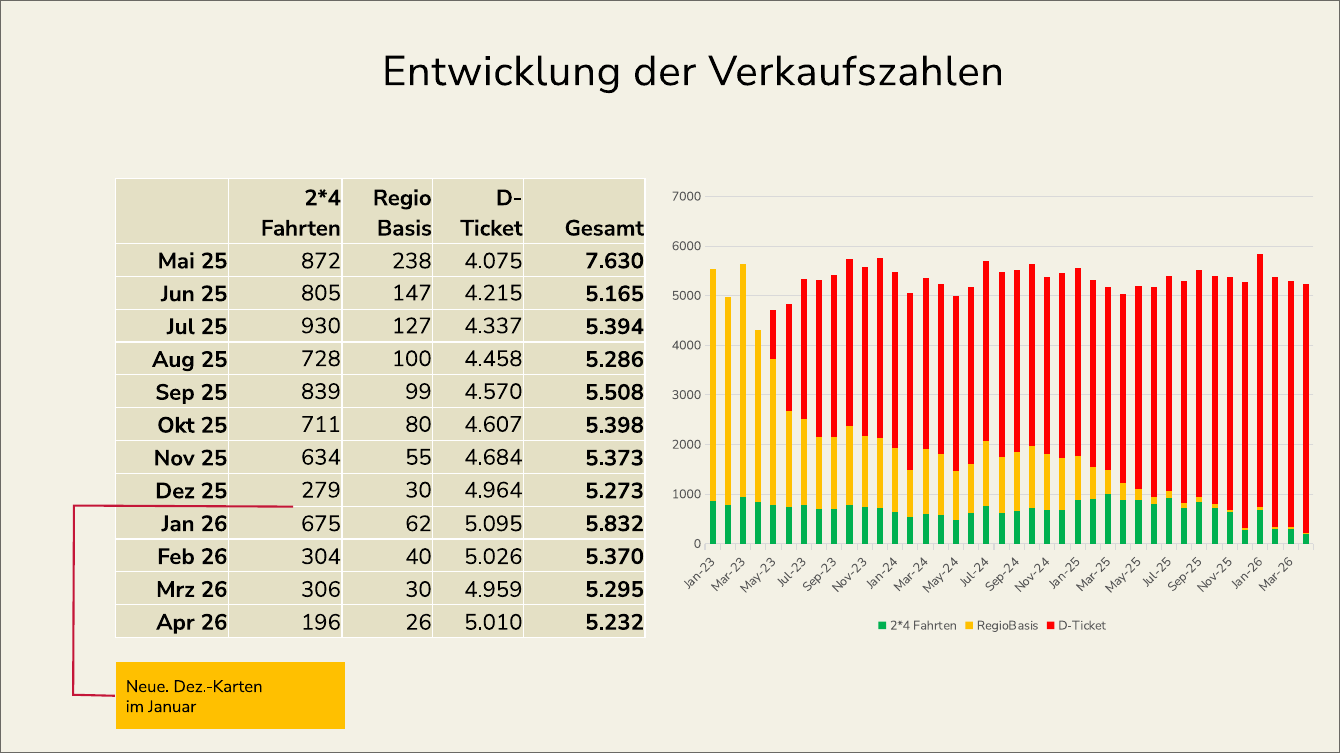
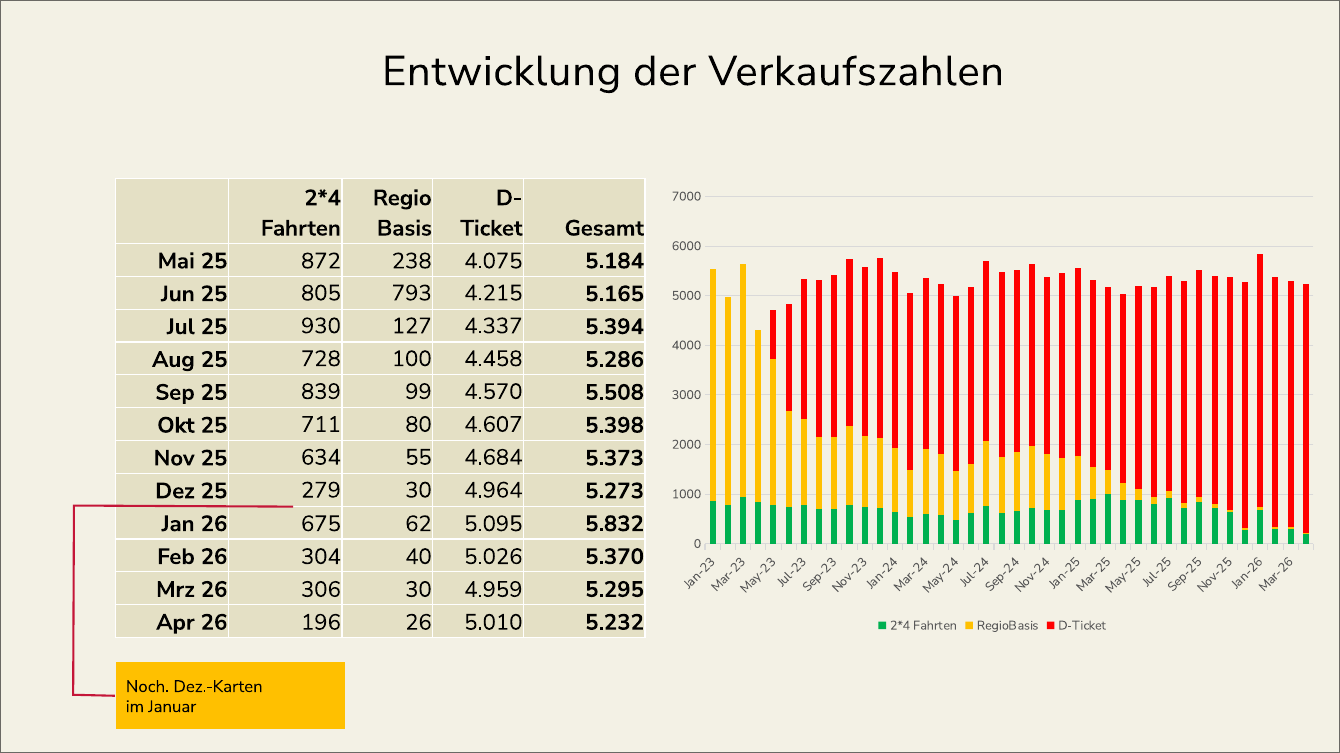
7.630: 7.630 -> 5.184 (615, 261)
147: 147 -> 793 (412, 293)
Neue: Neue -> Noch (147, 687)
